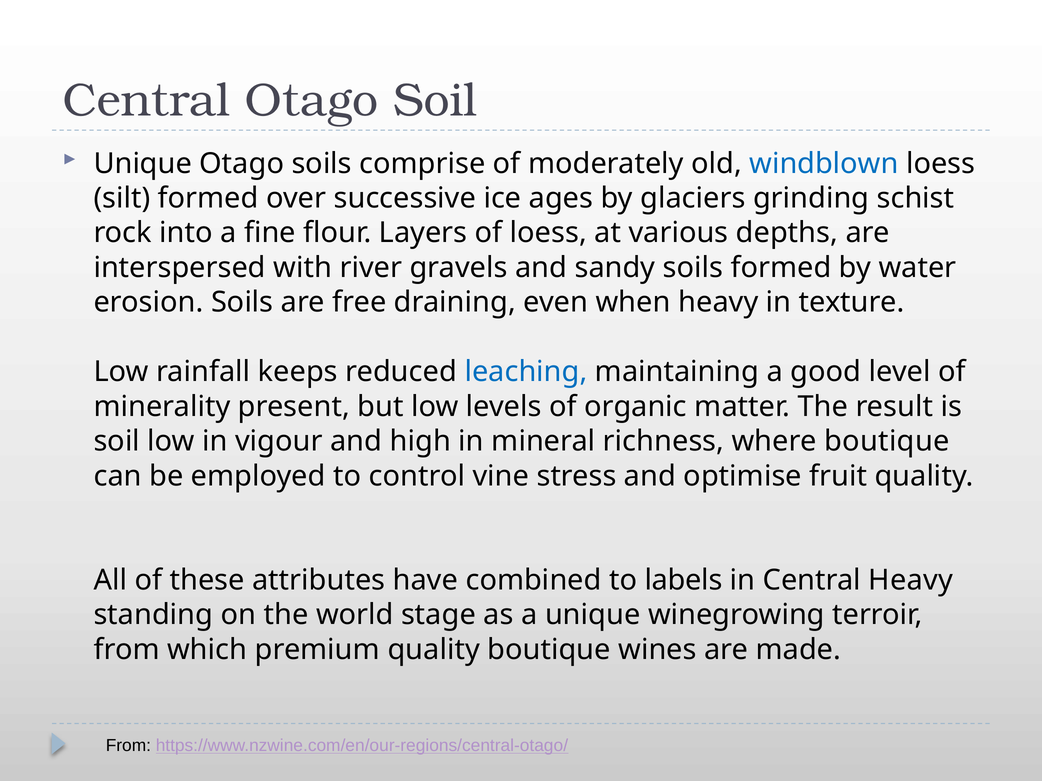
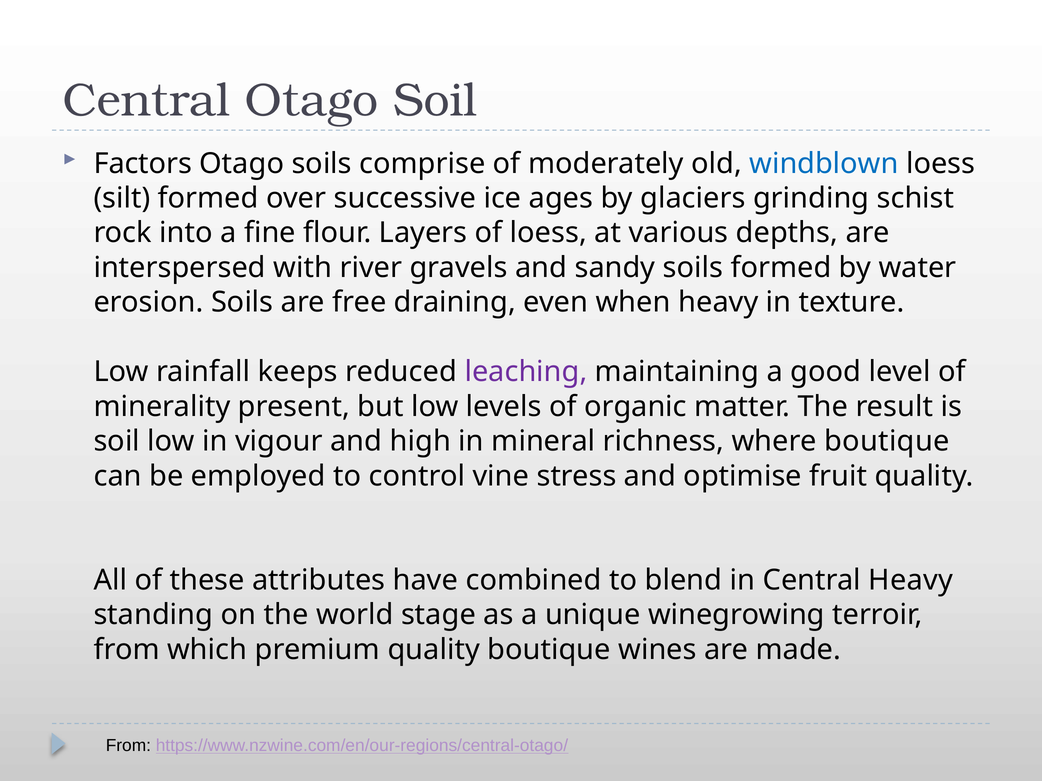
Unique: Unique -> Factors (143, 164)
leaching colour: blue -> purple (526, 372)
labels: labels -> blend (683, 581)
